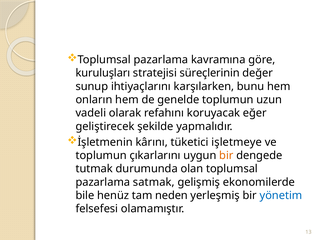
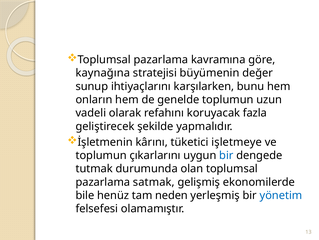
kuruluşları: kuruluşları -> kaynağına (103, 73)
süreçlerinin: süreçlerinin -> büyümenin (210, 73)
eğer: eğer -> fazla (255, 113)
bir colour: orange -> blue (226, 155)
